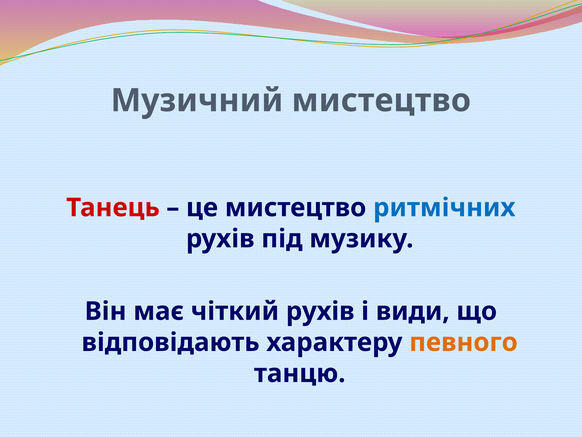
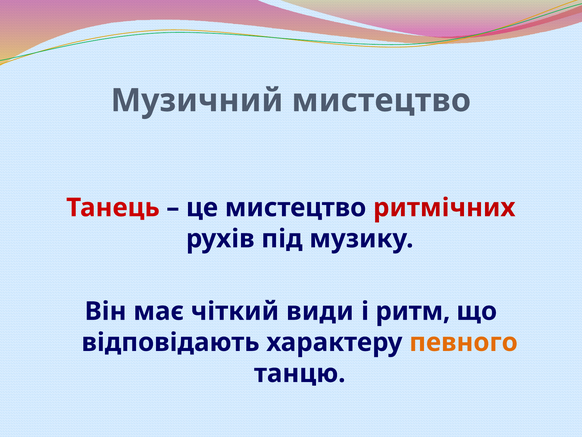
ритмічних colour: blue -> red (444, 207)
чіткий рухів: рухів -> види (320, 311)
види: види -> ритм (413, 311)
